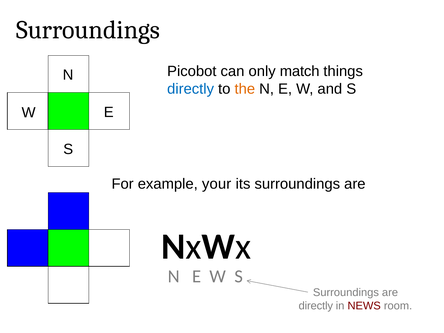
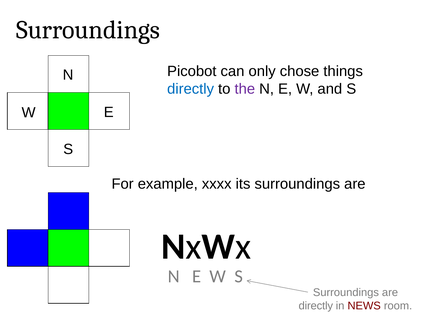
match: match -> chose (300, 71)
the colour: orange -> purple (245, 89)
your: your -> xxxx (217, 184)
